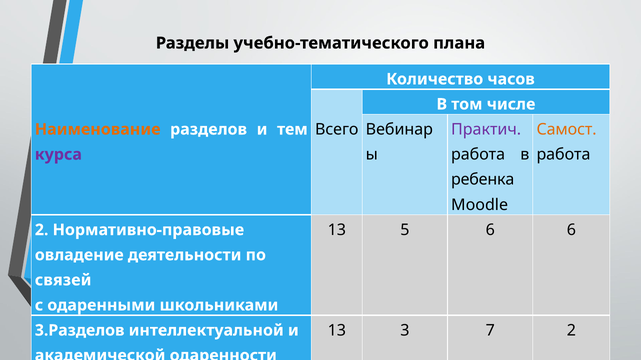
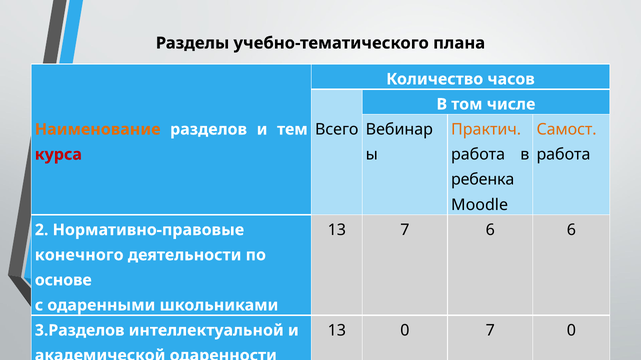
Практич colour: purple -> orange (486, 130)
курса colour: purple -> red (58, 155)
13 5: 5 -> 7 (405, 230)
овладение: овладение -> конечного (79, 255)
связей: связей -> основе (63, 281)
13 3: 3 -> 0 (405, 331)
7 2: 2 -> 0 (571, 331)
